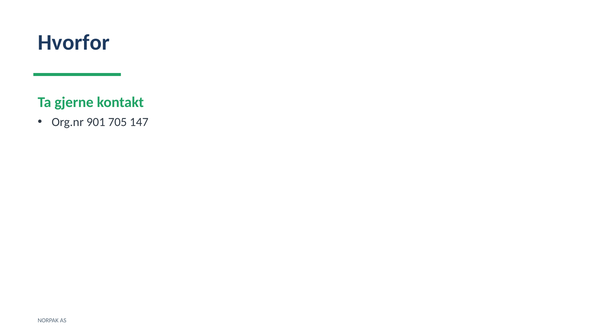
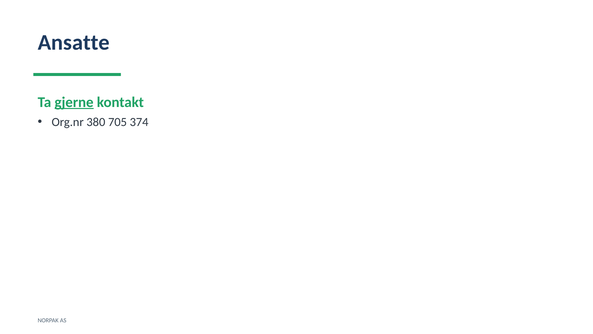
Hvorfor: Hvorfor -> Ansatte (74, 42)
gjerne underline: none -> present (74, 102)
901: 901 -> 380 (96, 122)
147: 147 -> 374 (139, 122)
